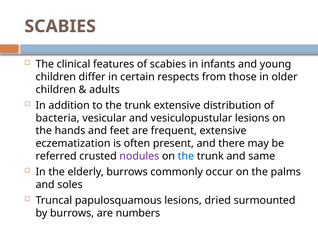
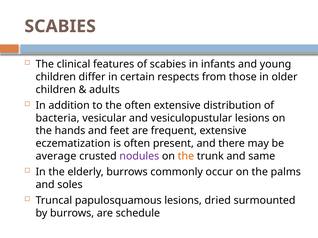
to the trunk: trunk -> often (138, 106)
referred: referred -> average (56, 156)
the colour: blue -> orange (186, 156)
numbers: numbers -> schedule (138, 214)
